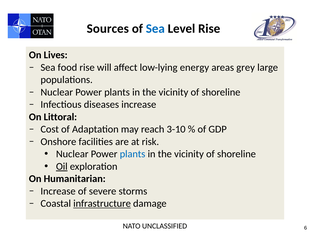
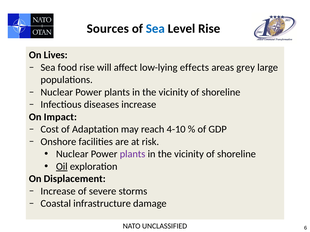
energy: energy -> effects (194, 68)
Littoral: Littoral -> Impact (60, 117)
3-10: 3-10 -> 4-10 (176, 130)
plants colour: blue -> purple (133, 154)
Humanitarian: Humanitarian -> Displacement (75, 179)
infrastructure underline: present -> none (102, 204)
